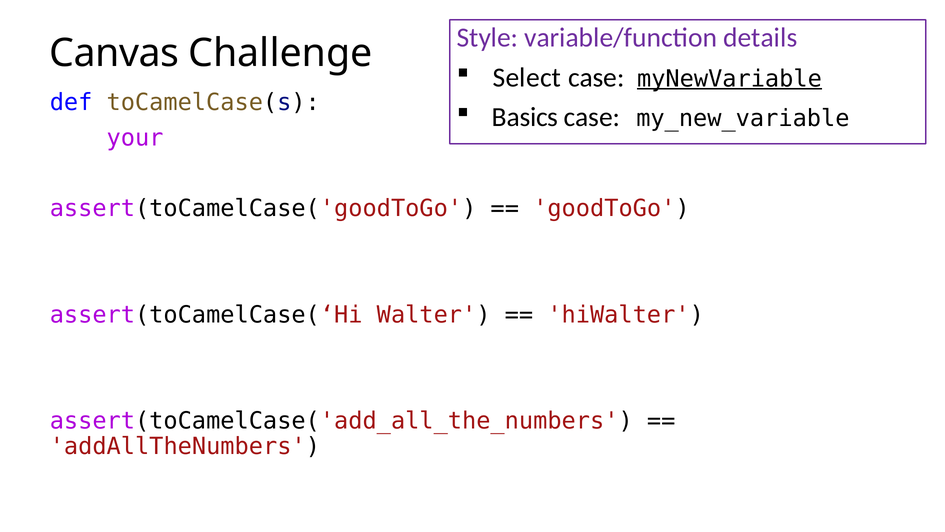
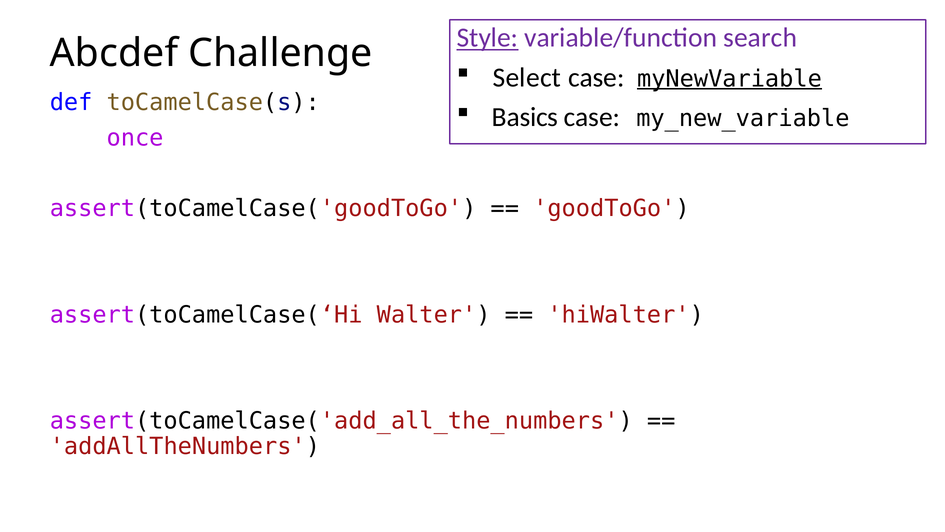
Style underline: none -> present (487, 38)
details: details -> search (760, 38)
Canvas: Canvas -> Abcdef (114, 53)
your: your -> once (135, 138)
